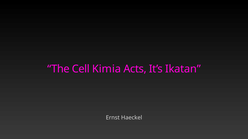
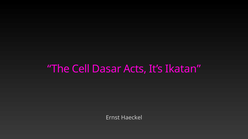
Kimia: Kimia -> Dasar (107, 69)
